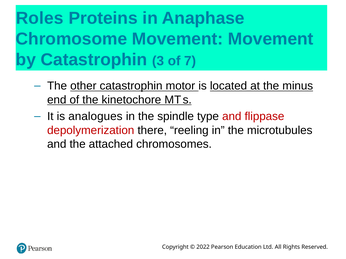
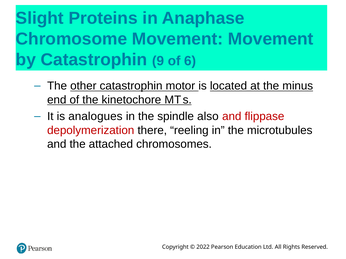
Roles: Roles -> Slight (40, 18)
3: 3 -> 9 (158, 61)
7: 7 -> 6 (190, 61)
type: type -> also (208, 117)
